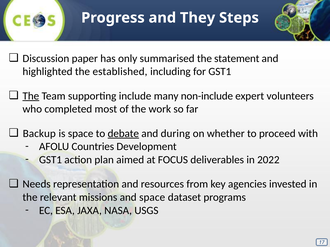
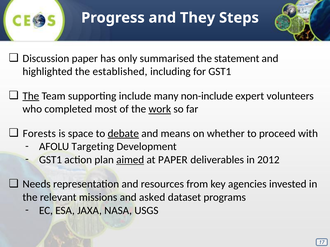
work underline: none -> present (160, 109)
Backup: Backup -> Forests (39, 134)
during: during -> means (175, 134)
Countries: Countries -> Targeting (93, 147)
aimed underline: none -> present (130, 160)
at FOCUS: FOCUS -> PAPER (173, 160)
2022: 2022 -> 2012 (268, 160)
and space: space -> asked (152, 198)
